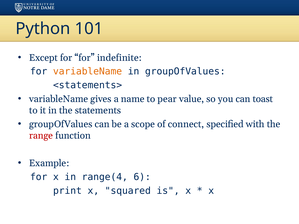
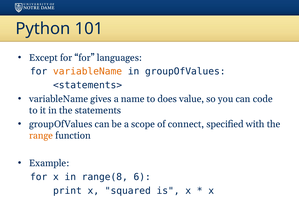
indefinite: indefinite -> languages (119, 58)
pear: pear -> does (167, 99)
toast: toast -> code (263, 99)
range colour: red -> orange (41, 136)
range(4: range(4 -> range(8 (105, 177)
